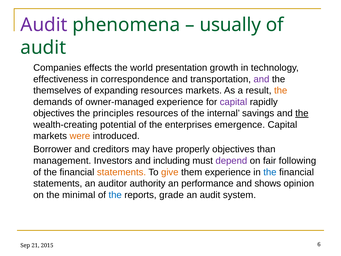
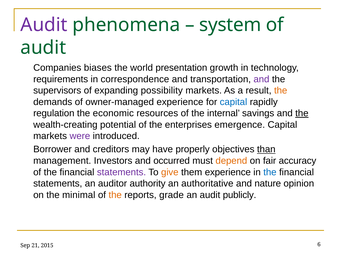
usually: usually -> system (230, 25)
effects: effects -> biases (98, 68)
effectiveness: effectiveness -> requirements (61, 79)
themselves: themselves -> supervisors (57, 90)
expanding resources: resources -> possibility (162, 90)
capital colour: purple -> blue (233, 102)
objectives: objectives -> regulation (54, 113)
principles: principles -> economic (113, 113)
were colour: orange -> purple (80, 136)
than underline: none -> present (266, 149)
including: including -> occurred (172, 161)
depend colour: purple -> orange (231, 161)
following: following -> accuracy (298, 161)
statements colour: orange -> purple (121, 172)
performance: performance -> authoritative (207, 183)
shows: shows -> nature (268, 183)
the colour: blue -> orange (115, 195)
system: system -> publicly (240, 195)
